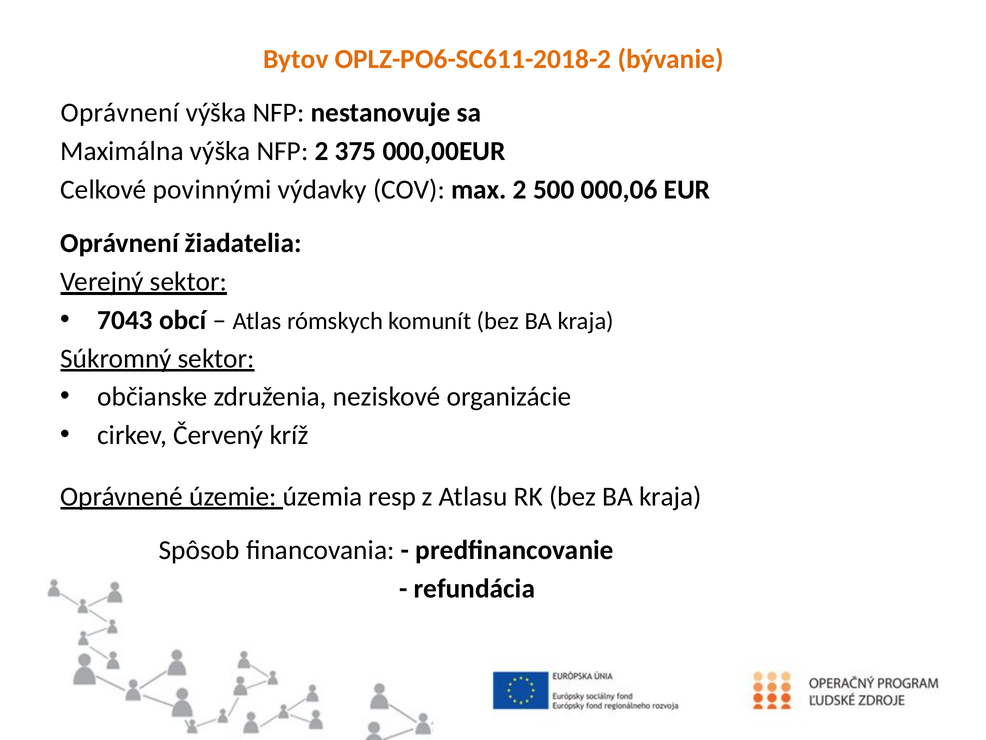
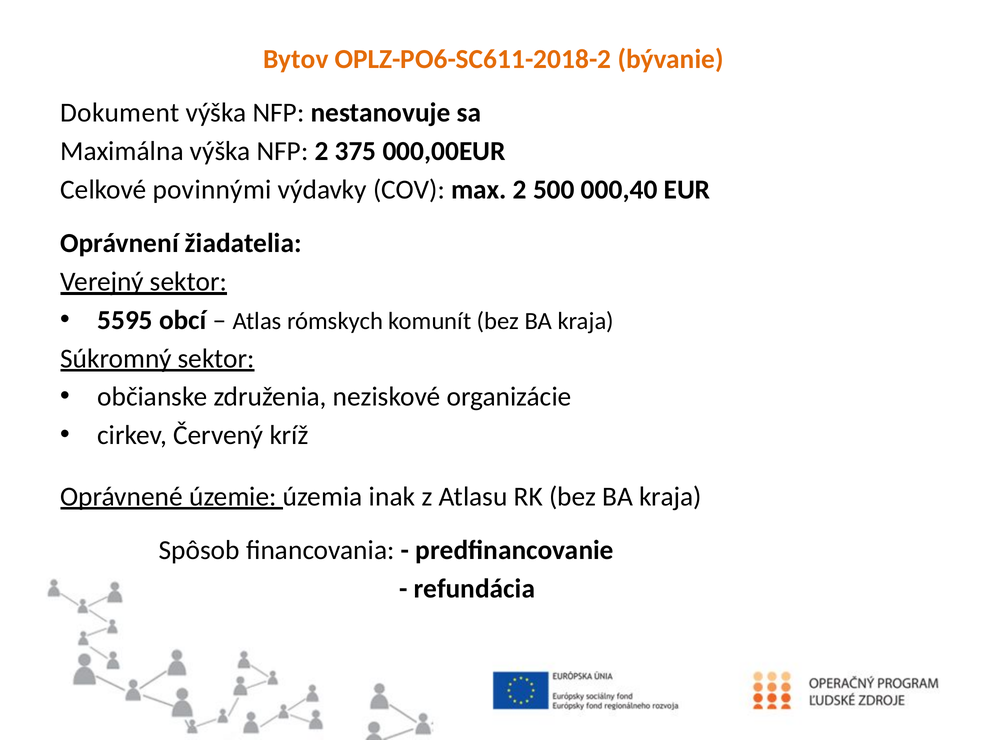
Oprávnení: Oprávnení -> Dokument (120, 113)
000,06: 000,06 -> 000,40 (619, 190)
7043: 7043 -> 5595 (125, 320)
resp: resp -> inak (392, 496)
